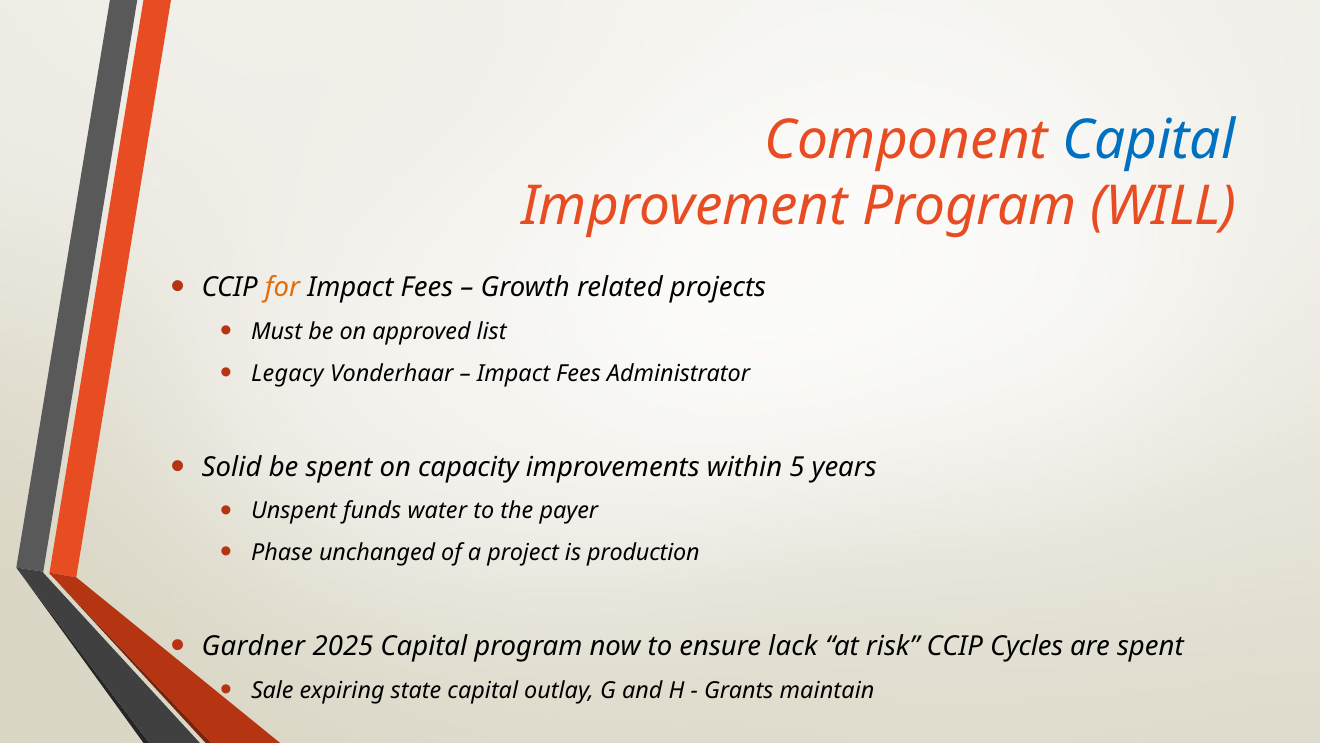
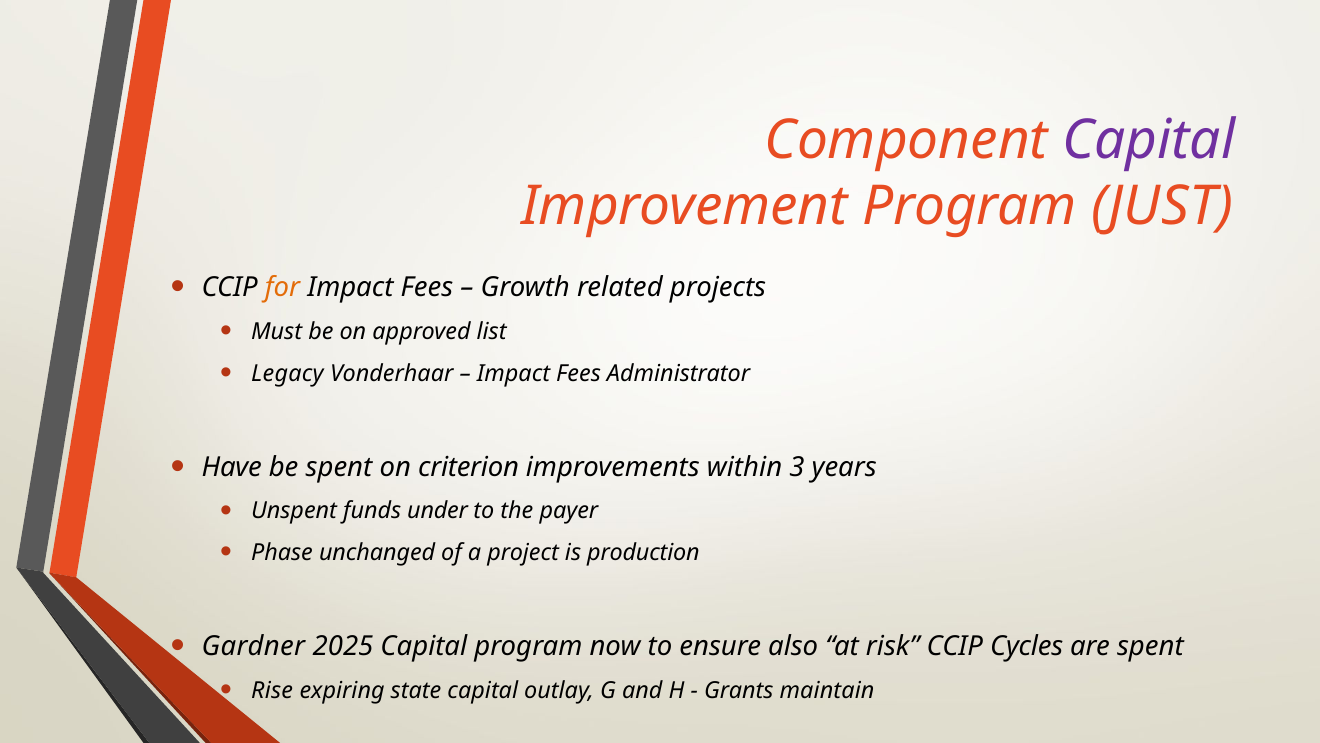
Capital colour: blue -> purple (1149, 140)
WILL: WILL -> JUST (1163, 206)
Solid: Solid -> Have (232, 467)
capacity: capacity -> criterion (469, 467)
5: 5 -> 3 (797, 467)
water: water -> under (438, 511)
lack: lack -> also (793, 646)
Sale: Sale -> Rise (272, 690)
